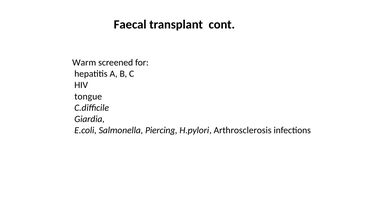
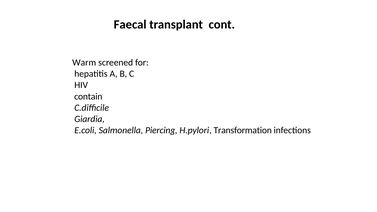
tongue: tongue -> contain (88, 96)
Arthrosclerosis: Arthrosclerosis -> Transformation (243, 130)
